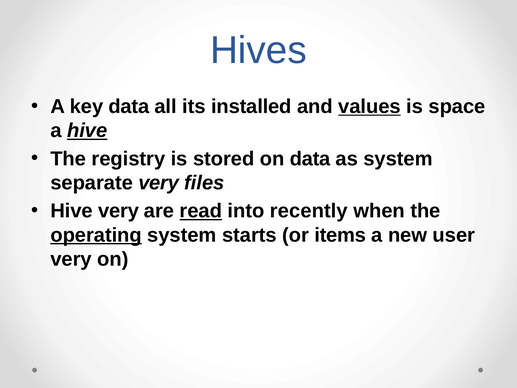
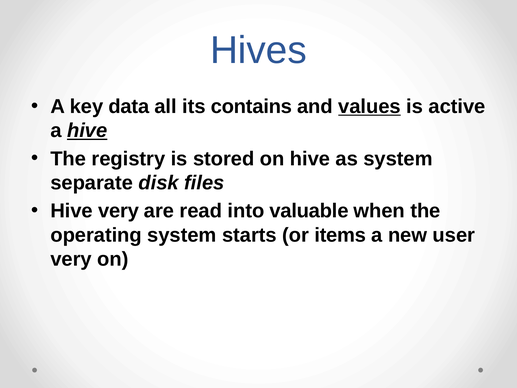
installed: installed -> contains (251, 106)
space: space -> active (457, 106)
on data: data -> hive (310, 159)
separate very: very -> disk (159, 183)
read underline: present -> none (201, 211)
recently: recently -> valuable (309, 211)
operating underline: present -> none (96, 235)
